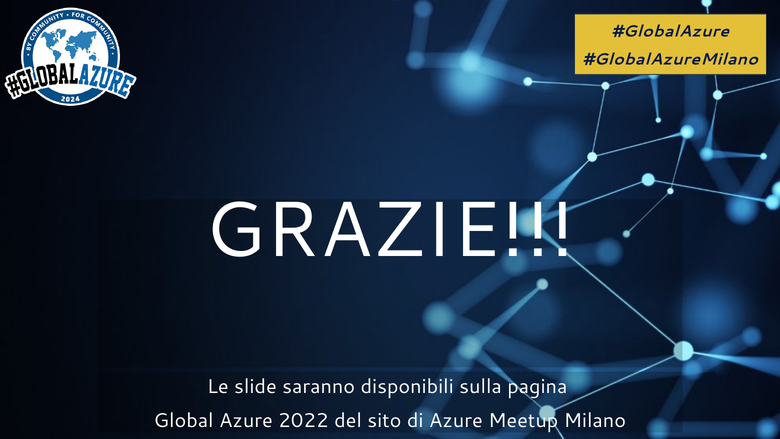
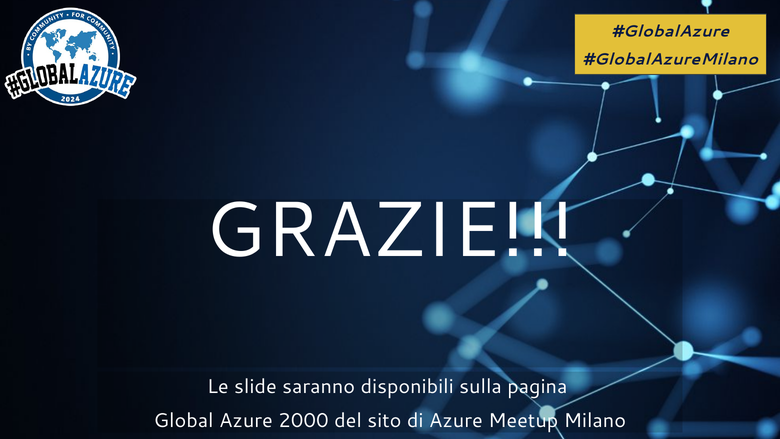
2022: 2022 -> 2000 (303, 421)
